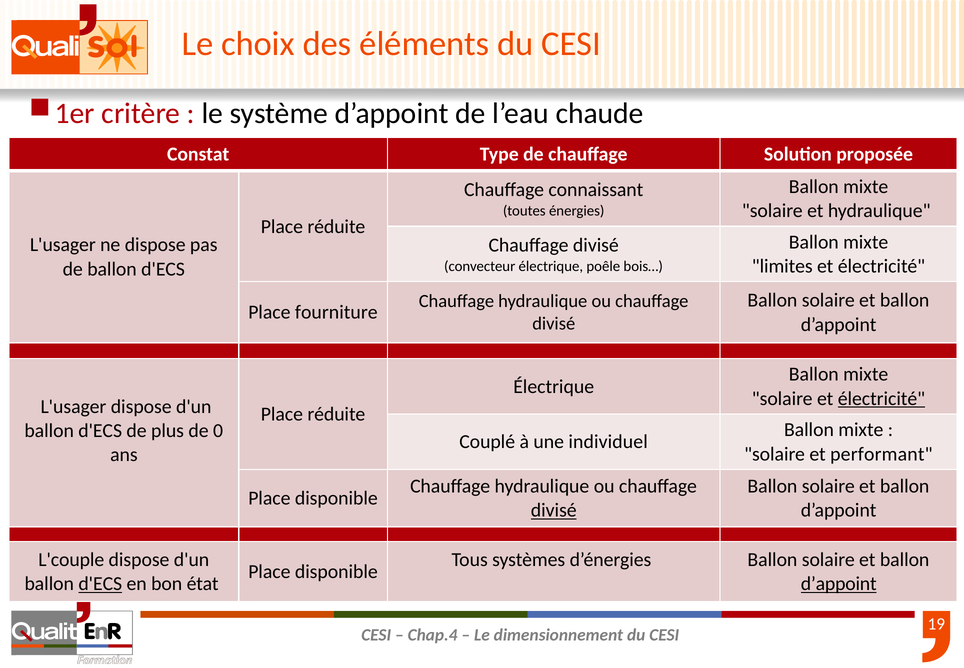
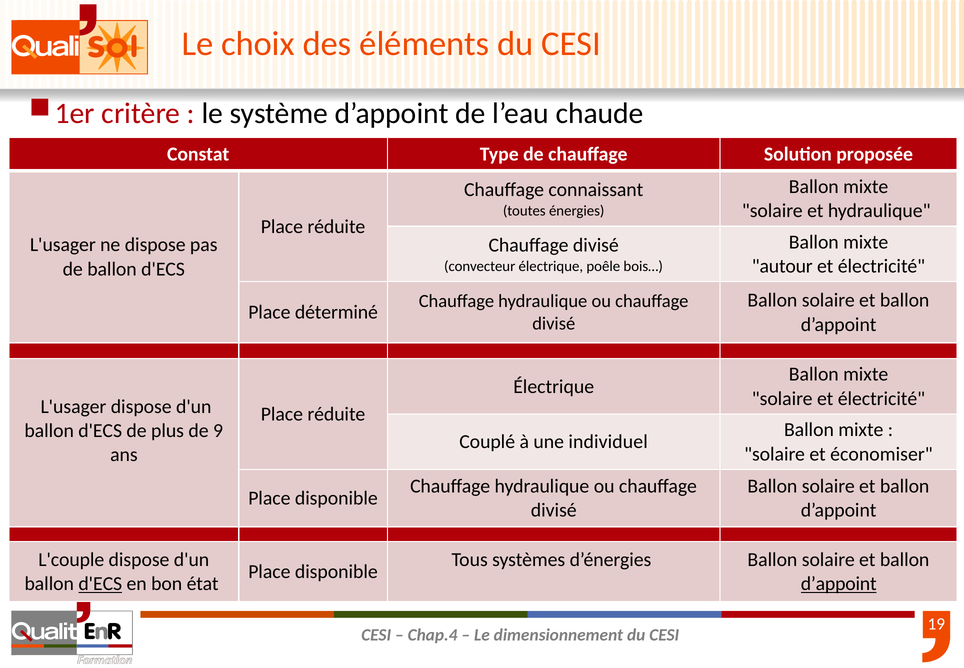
limites: limites -> autour (782, 266)
fourniture: fourniture -> déterminé (336, 312)
électricité underline: present -> none (881, 398)
0: 0 -> 9 (218, 430)
performant: performant -> économiser (881, 454)
divisé underline: present -> none (554, 510)
